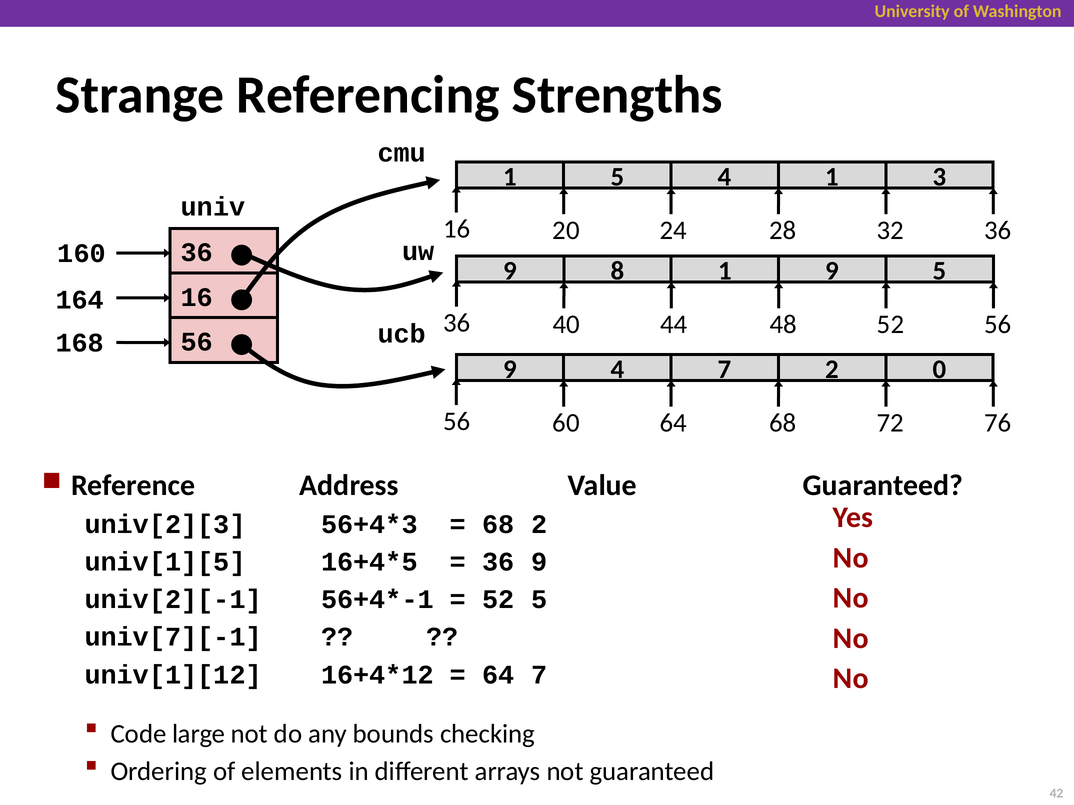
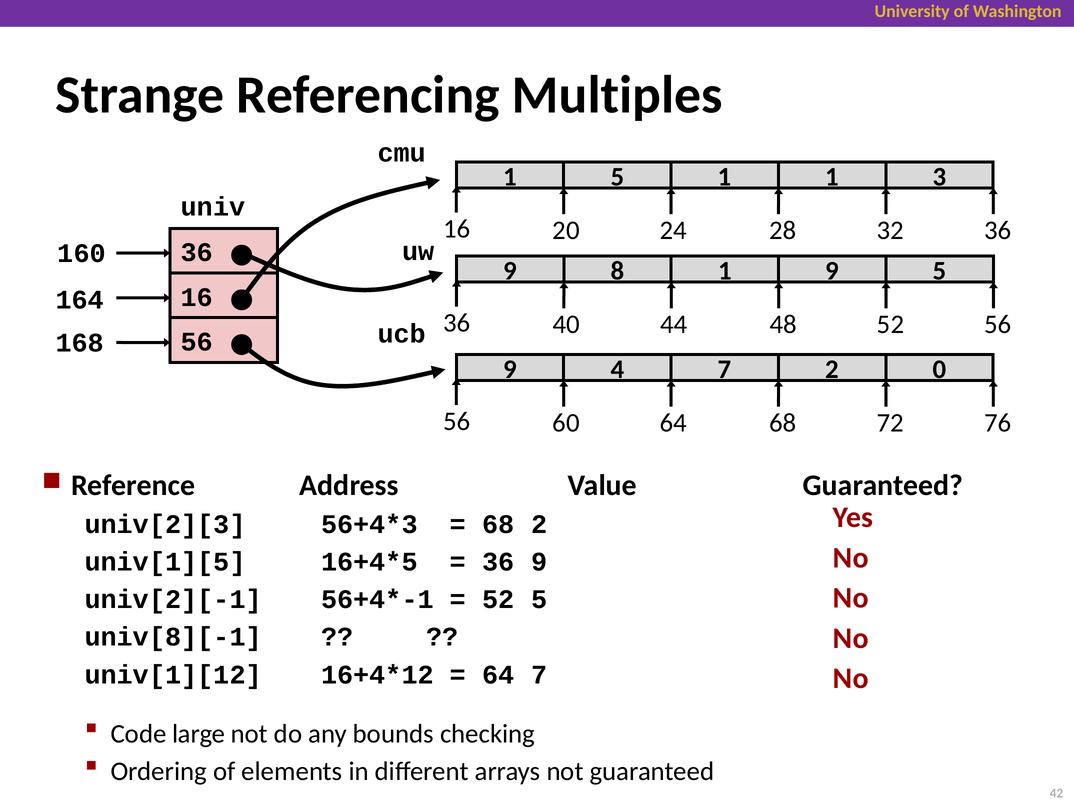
Strengths: Strengths -> Multiples (617, 95)
5 4: 4 -> 1 (725, 177)
univ[7][-1: univ[7][-1 -> univ[8][-1 (173, 637)
